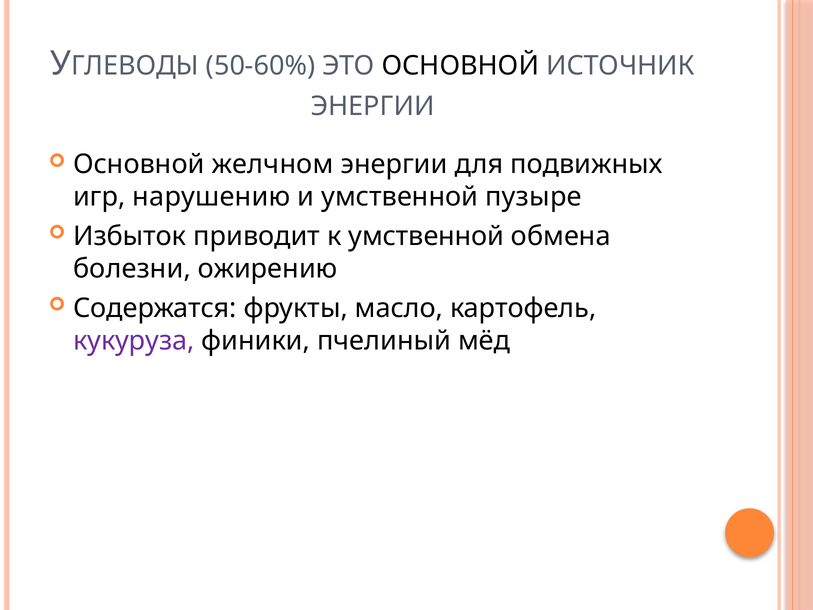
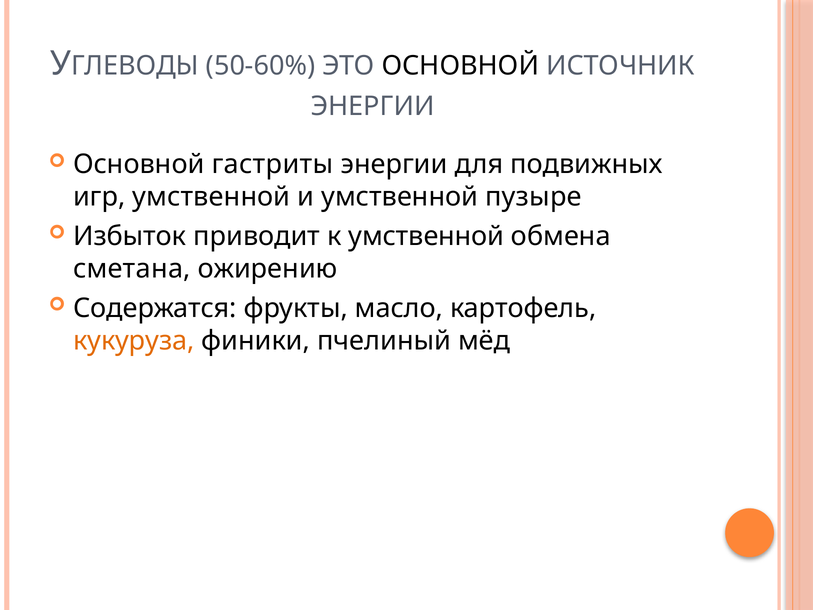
желчном: желчном -> гастриты (272, 164)
игр нарушению: нарушению -> умственной (211, 197)
болезни: болезни -> сметана (132, 269)
кукуруза colour: purple -> orange (134, 341)
